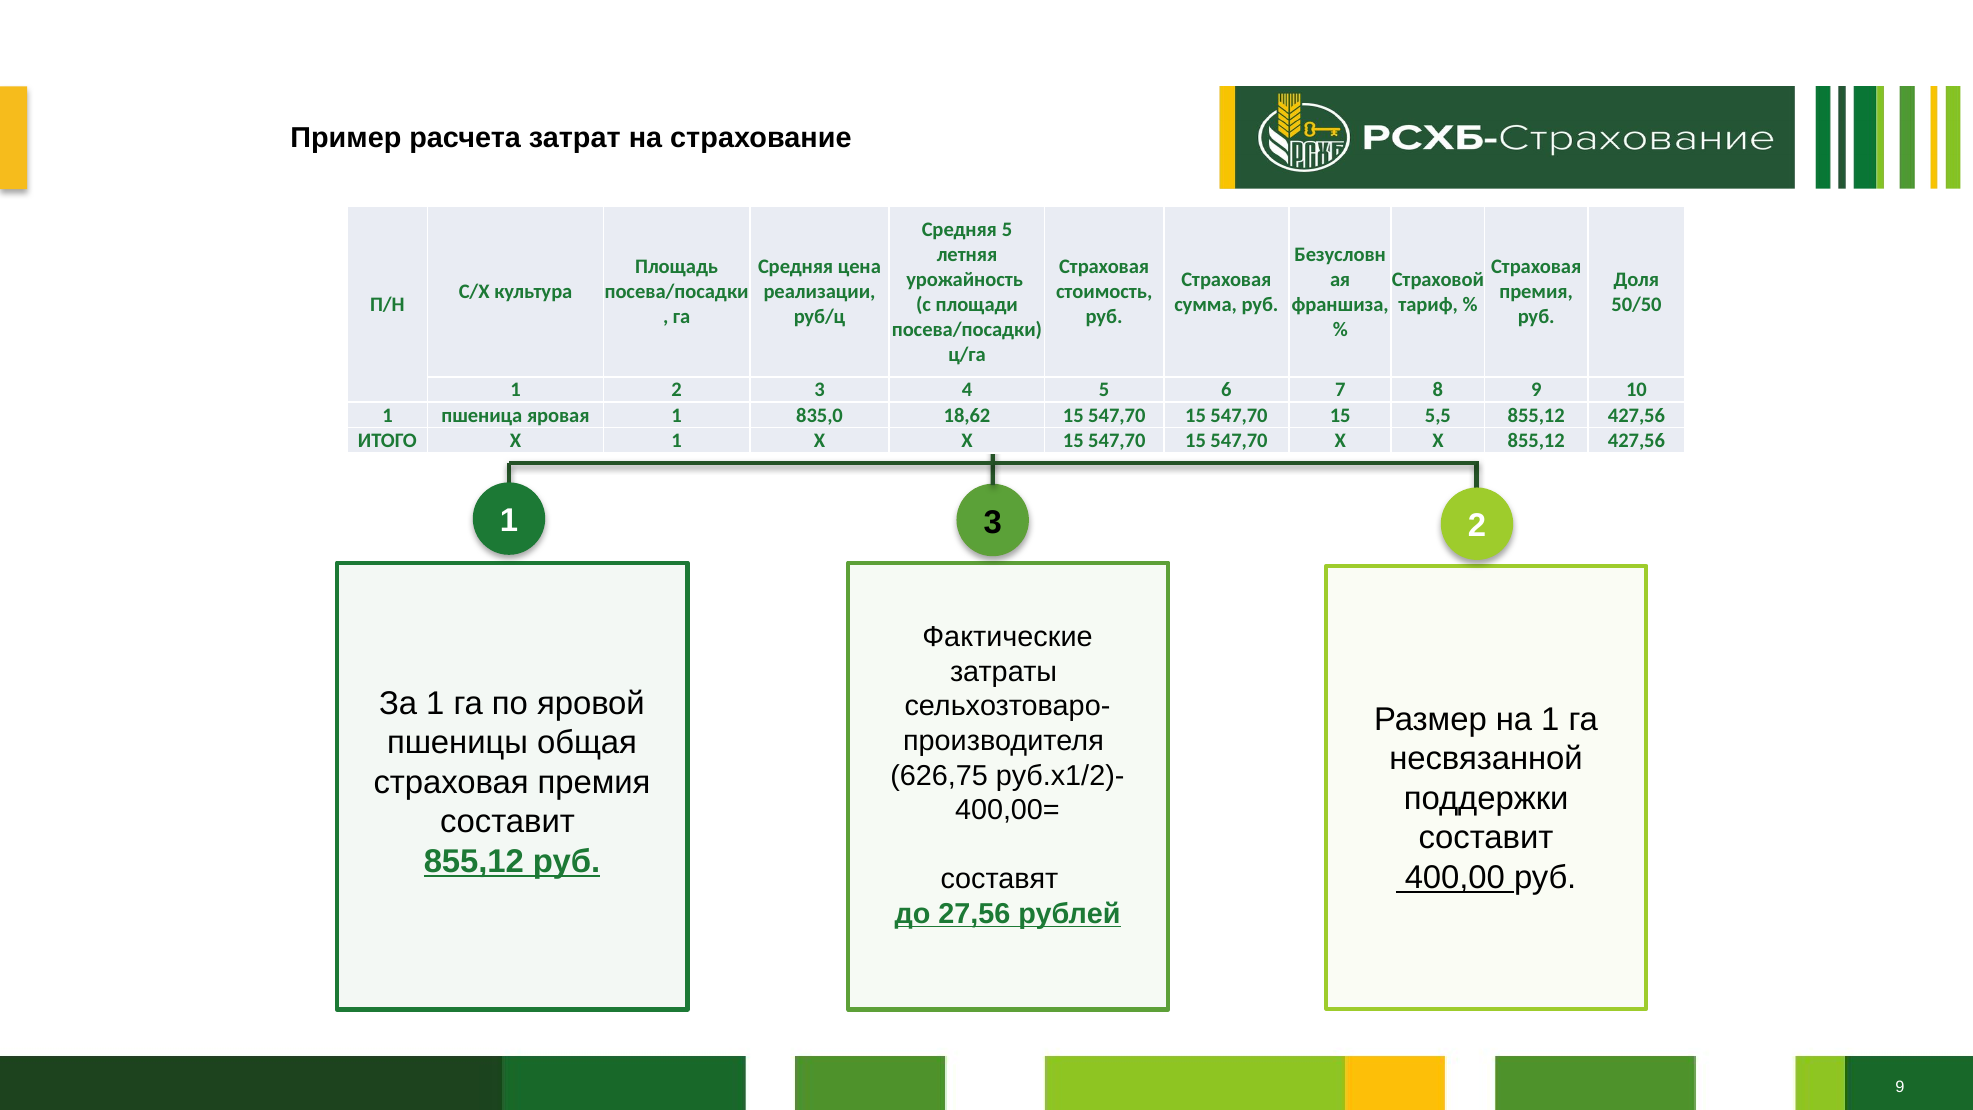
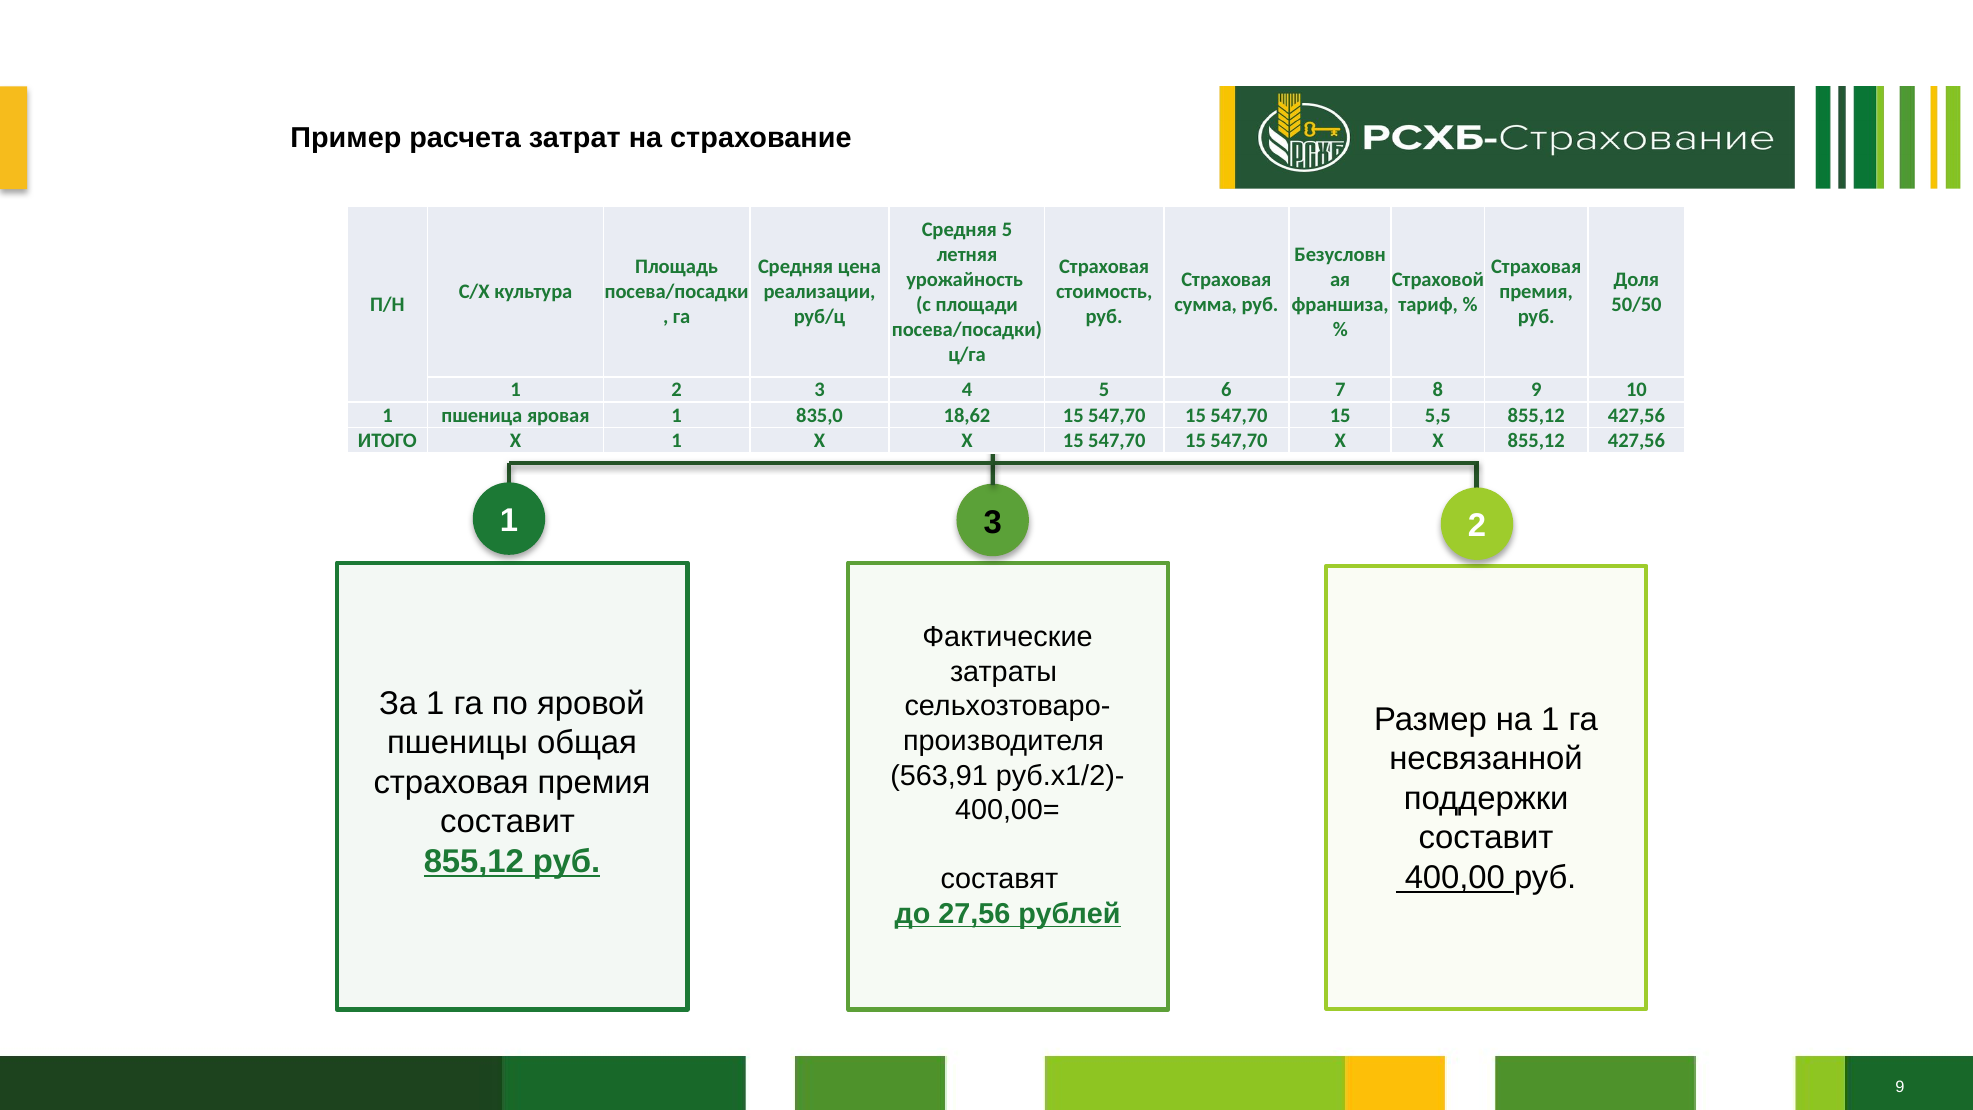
626,75: 626,75 -> 563,91 (939, 775)
